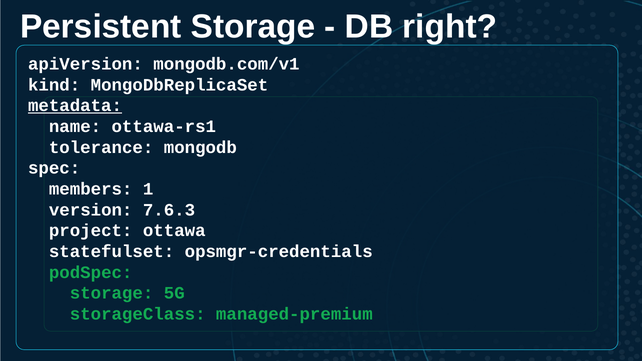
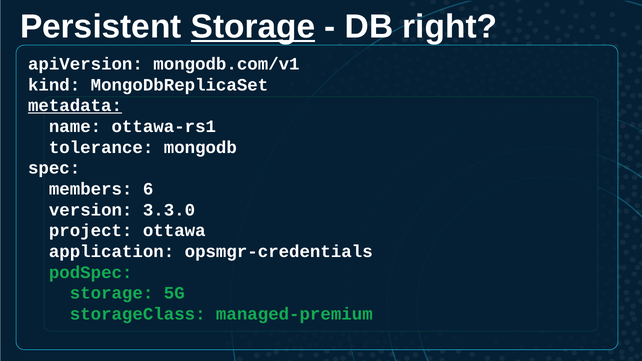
Storage underline: none -> present (253, 27)
1: 1 -> 6 (148, 189)
7.6.3: 7.6.3 -> 3.3.0 (169, 210)
statefulset: statefulset -> application (112, 252)
